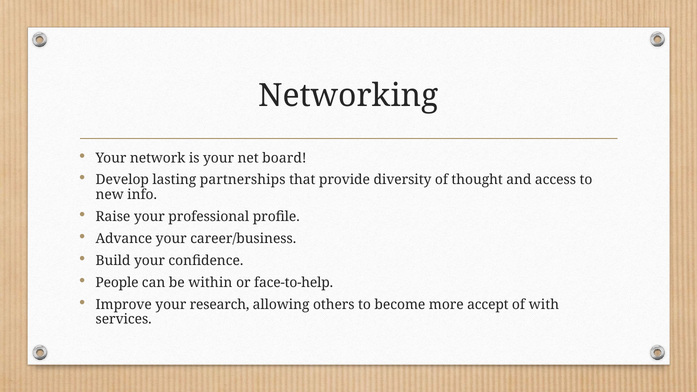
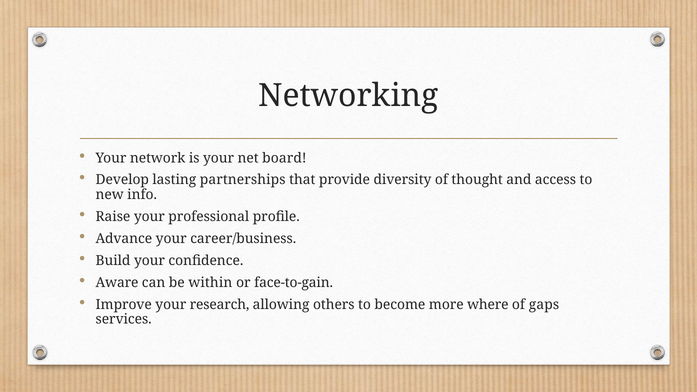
People: People -> Aware (117, 283)
face-to-help: face-to-help -> face-to-gain (294, 283)
accept: accept -> where (488, 305)
with: with -> gaps (544, 305)
